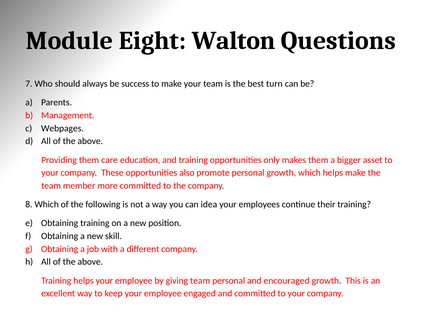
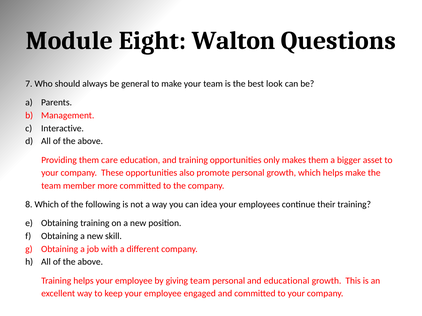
success: success -> general (135, 84)
turn: turn -> look (274, 84)
Webpages: Webpages -> Interactive (62, 128)
encouraged: encouraged -> educational (287, 281)
